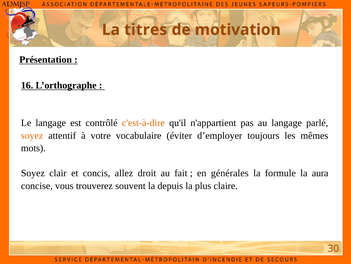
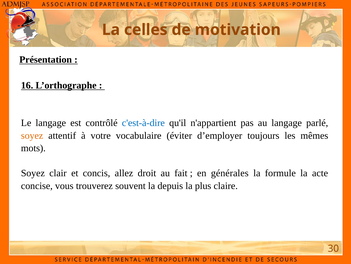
titres: titres -> celles (146, 30)
c'est-à-dire colour: orange -> blue (143, 123)
aura: aura -> acte (320, 173)
